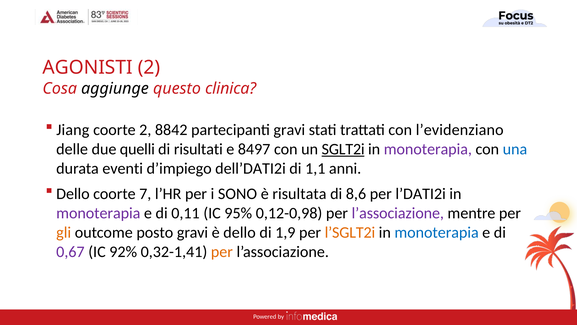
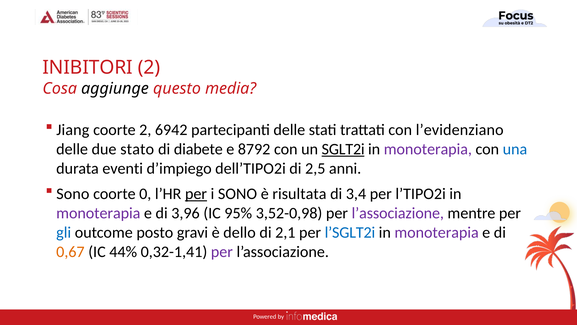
AGONISTI: AGONISTI -> INIBITORI (88, 68)
clinica: clinica -> media (231, 88)
8842: 8842 -> 6942 (171, 130)
partecipanti gravi: gravi -> delle (289, 130)
quelli: quelli -> stato (137, 149)
risultati: risultati -> diabete (198, 149)
8497: 8497 -> 8792 (254, 149)
dell’DATI2i: dell’DATI2i -> dell’TIPO2i (251, 168)
1,1: 1,1 -> 2,5 (315, 168)
Dello: Dello -> Sono (73, 194)
7: 7 -> 0 (145, 194)
per underline: none -> present (196, 194)
8,6: 8,6 -> 3,4 (356, 194)
l’DATI2i: l’DATI2i -> l’TIPO2i (421, 194)
0,11: 0,11 -> 3,96 (185, 213)
0,12-0,98: 0,12-0,98 -> 3,52-0,98 (289, 213)
gli colour: orange -> blue (64, 232)
1,9: 1,9 -> 2,1 (285, 232)
l’SGLT2i colour: orange -> blue (350, 232)
monoterapia colour: blue -> purple (437, 232)
0,67 colour: purple -> orange (70, 251)
92%: 92% -> 44% (123, 251)
per colour: orange -> purple (222, 251)
